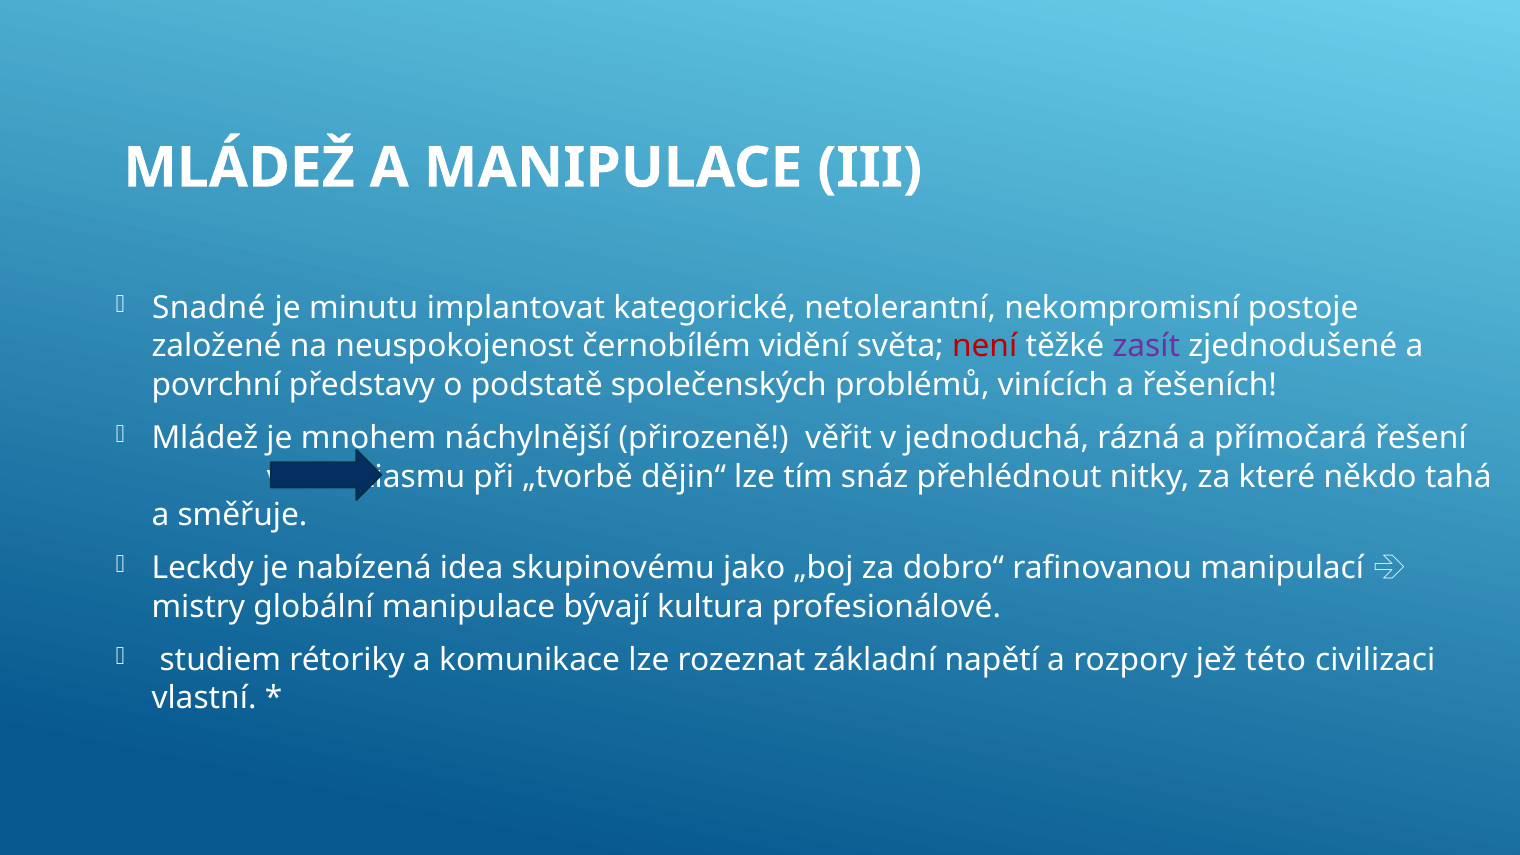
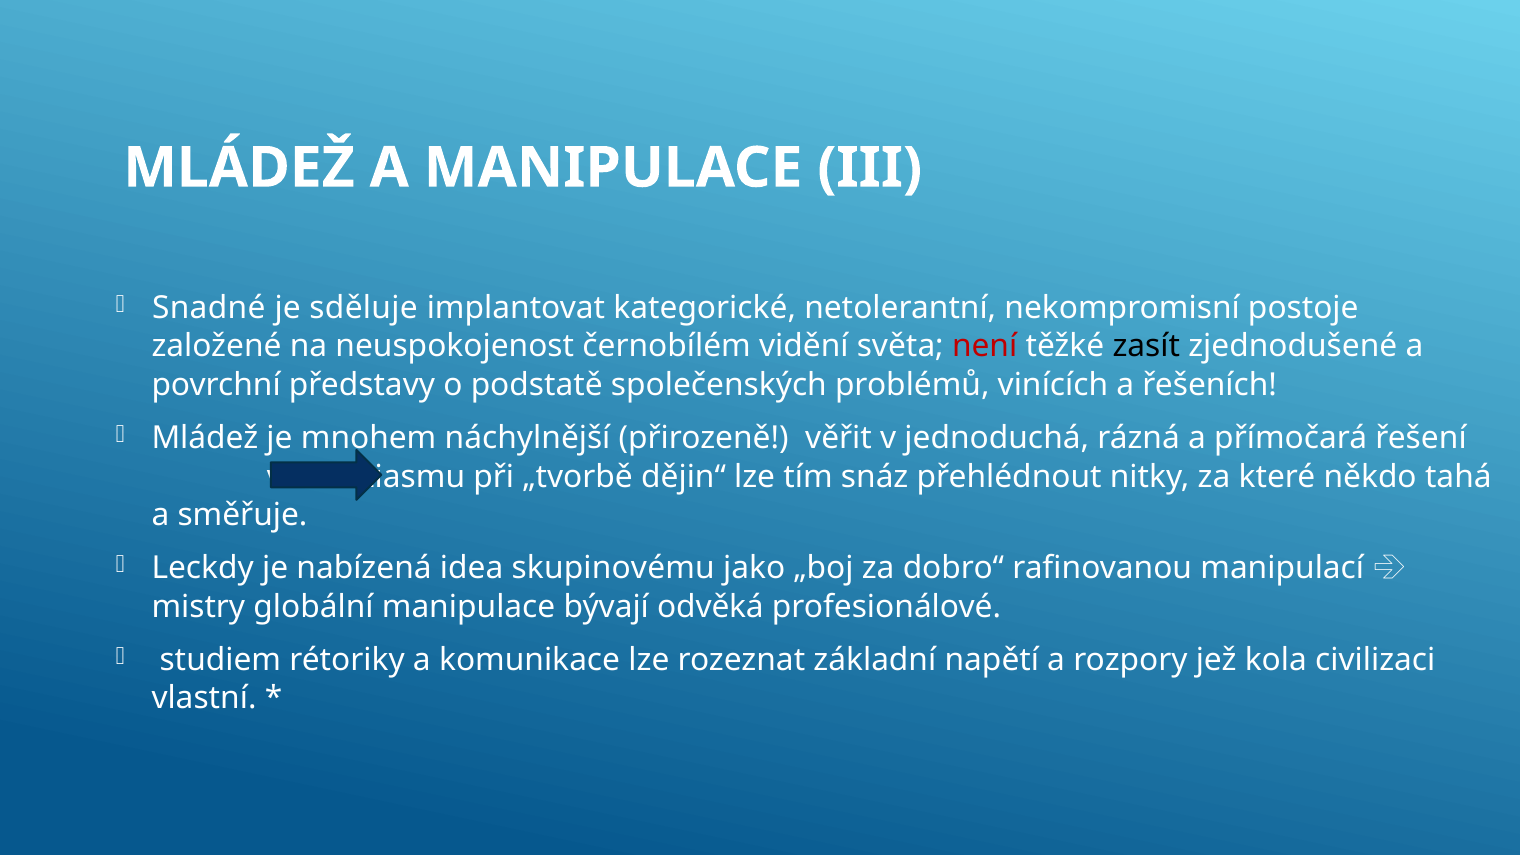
minutu: minutu -> sděluje (364, 308)
zasít colour: purple -> black (1146, 347)
kultura: kultura -> odvěká (710, 607)
této: této -> kola (1276, 660)
